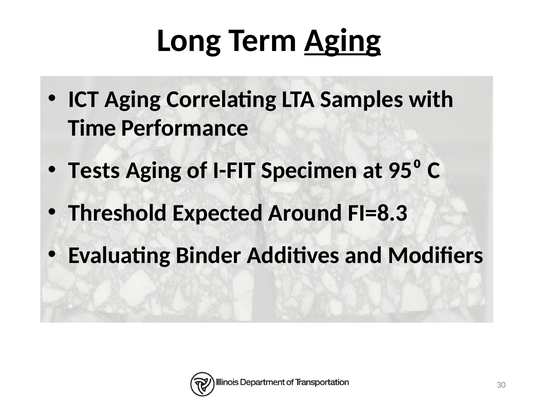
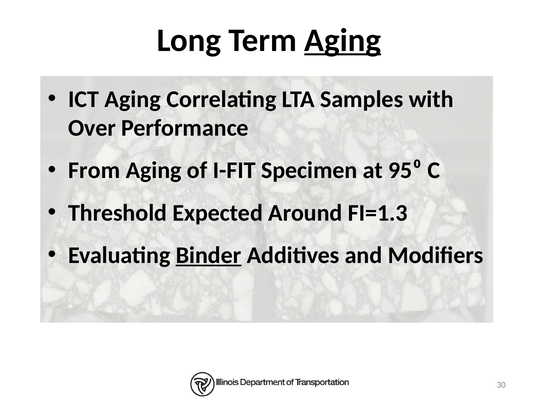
Time: Time -> Over (92, 128)
Tests: Tests -> From (94, 171)
FI=8.3: FI=8.3 -> FI=1.3 (378, 213)
Binder underline: none -> present (209, 256)
